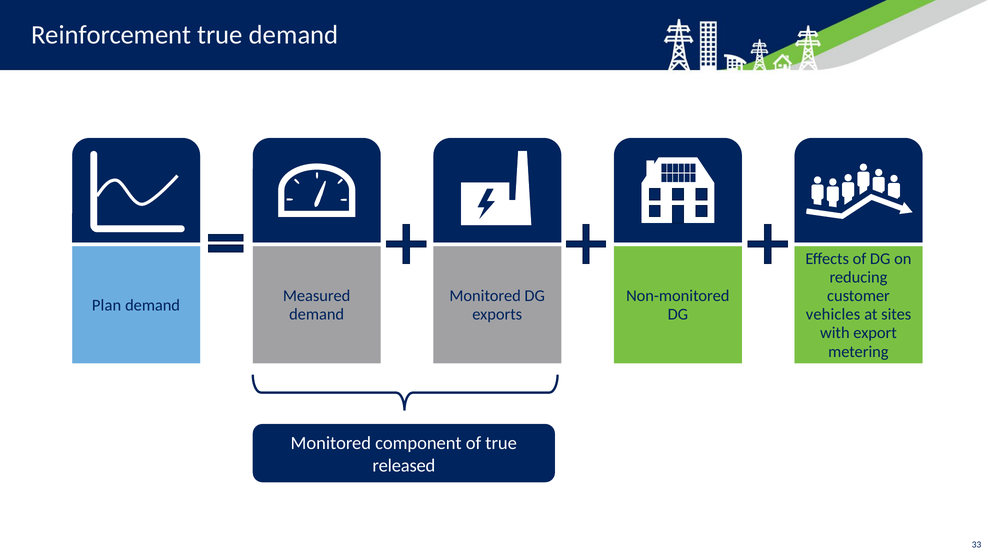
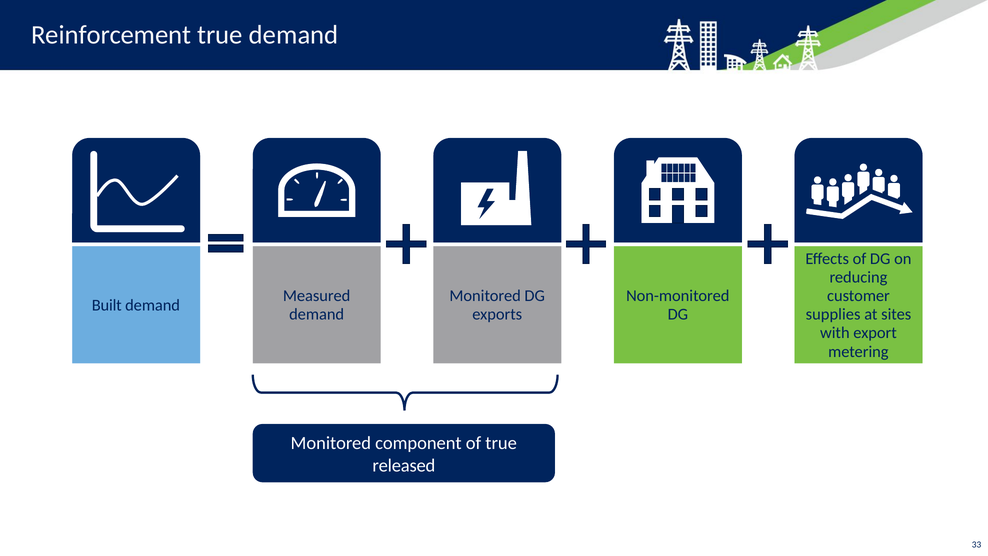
Plan: Plan -> Built (107, 305)
vehicles: vehicles -> supplies (833, 314)
